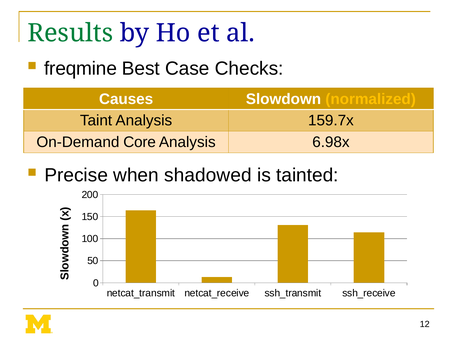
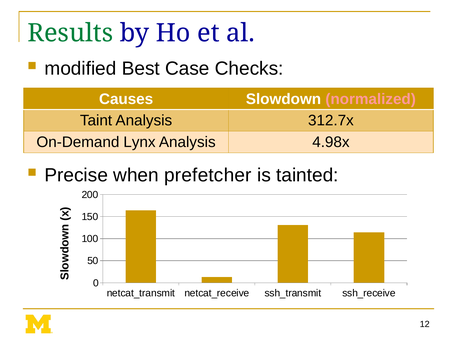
freqmine: freqmine -> modified (81, 68)
normalized colour: yellow -> pink (371, 99)
159.7x: 159.7x -> 312.7x (331, 121)
Core: Core -> Lynx (139, 142)
6.98x: 6.98x -> 4.98x (331, 142)
shadowed: shadowed -> prefetcher (208, 175)
